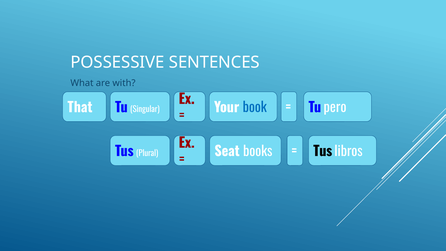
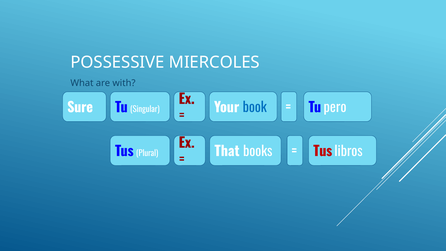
SENTENCES: SENTENCES -> MIERCOLES (214, 62)
That: That -> Sure (80, 108)
Seat: Seat -> That (227, 151)
Tus colour: black -> red (323, 151)
